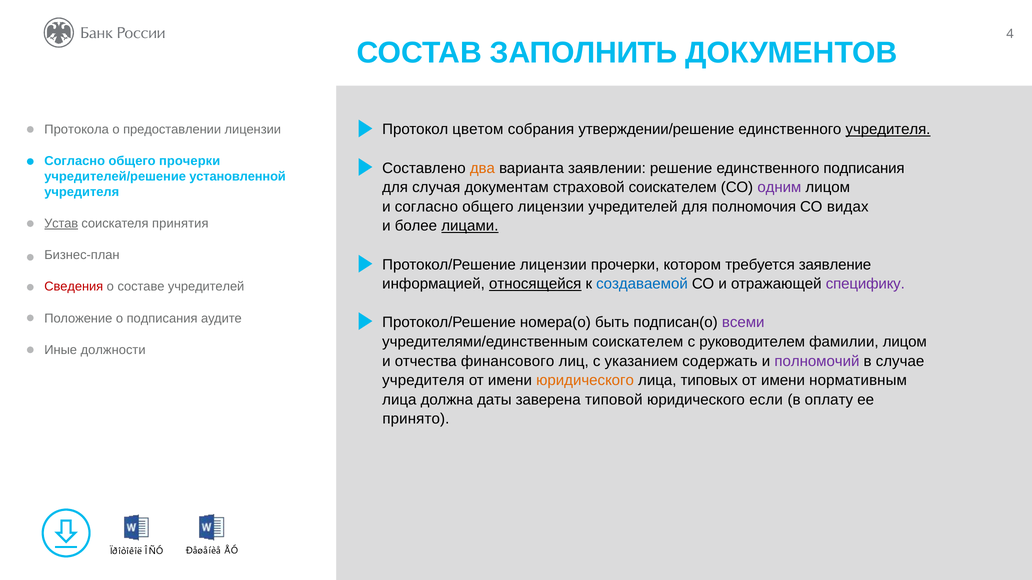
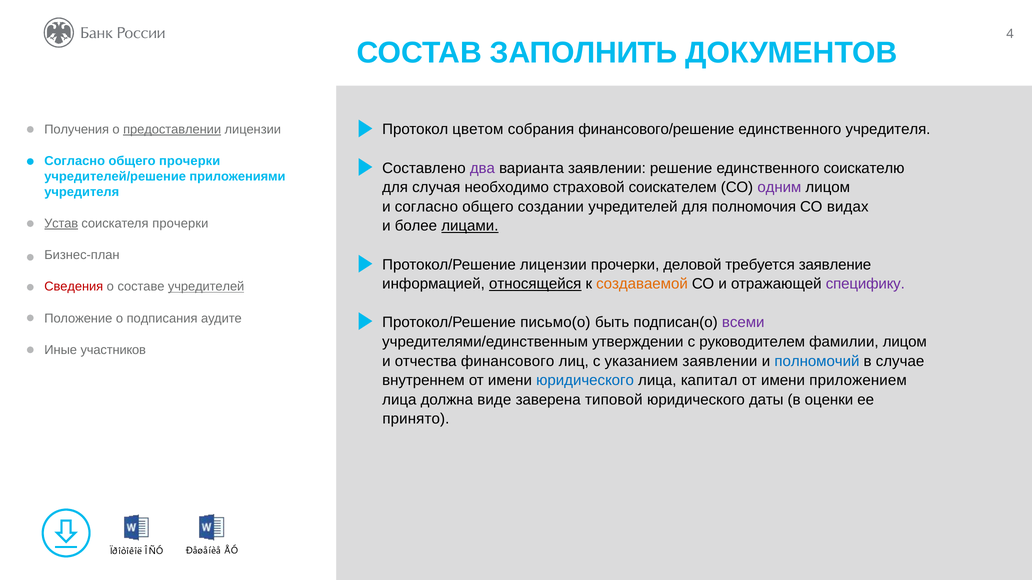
утверждении/решение: утверждении/решение -> финансового/решение (656, 130)
учредителя underline: present -> none (888, 130)
Протокола: Протокола -> Получения (77, 130)
предоставлении underline: none -> present (172, 130)
два colour: orange -> purple (482, 168)
единственного подписания: подписания -> соискателю (864, 168)
установленной: установленной -> приложениями (237, 177)
документам: документам -> необходимо (507, 188)
общего лицензии: лицензии -> создании (551, 207)
соискателя принятия: принятия -> прочерки (180, 224)
котором: котором -> деловой (692, 265)
создаваемой colour: blue -> orange (642, 284)
учредителей underline: none -> present (206, 287)
номера(о: номера(о -> письмо(о (555, 323)
учредителями/единственным соискателем: соискателем -> утверждении (638, 342)
должности: должности -> участников (113, 350)
указанием содержать: содержать -> заявлении (720, 361)
полномочий colour: purple -> blue (817, 361)
учредителя: учредителя -> внутреннем (423, 381)
юридического colour: orange -> blue (585, 381)
типовых: типовых -> капитал (709, 381)
нормативным: нормативным -> приложением (858, 381)
даты: даты -> виде (494, 400)
если: если -> даты (766, 400)
оплату: оплату -> оценки (829, 400)
